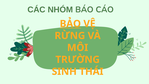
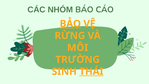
THÁI underline: none -> present (91, 71)
